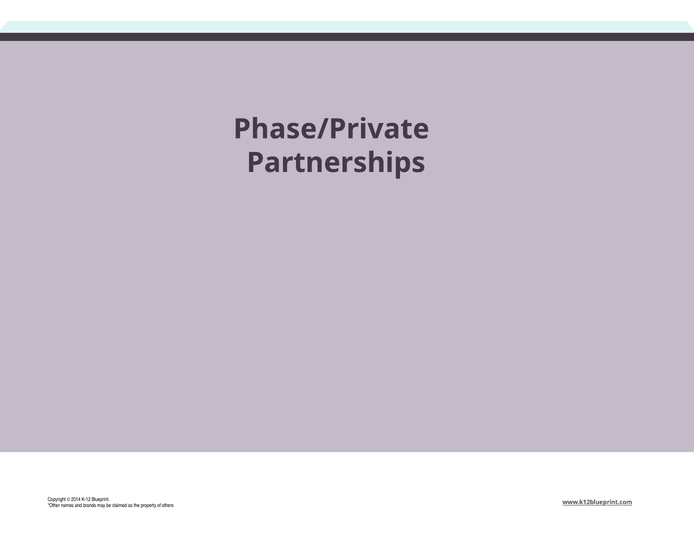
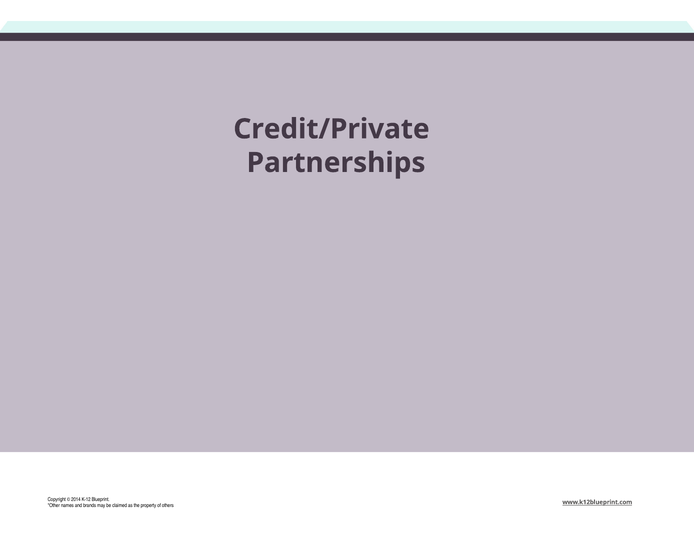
Phase/Private: Phase/Private -> Credit/Private (331, 129)
